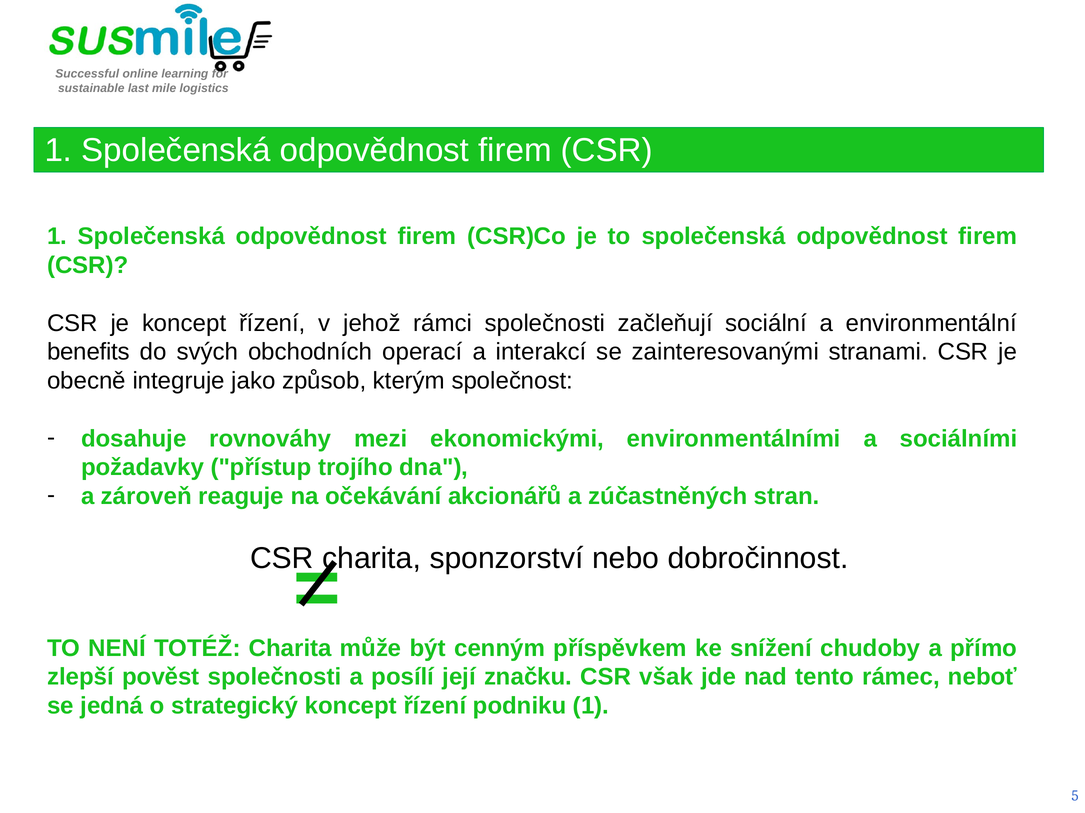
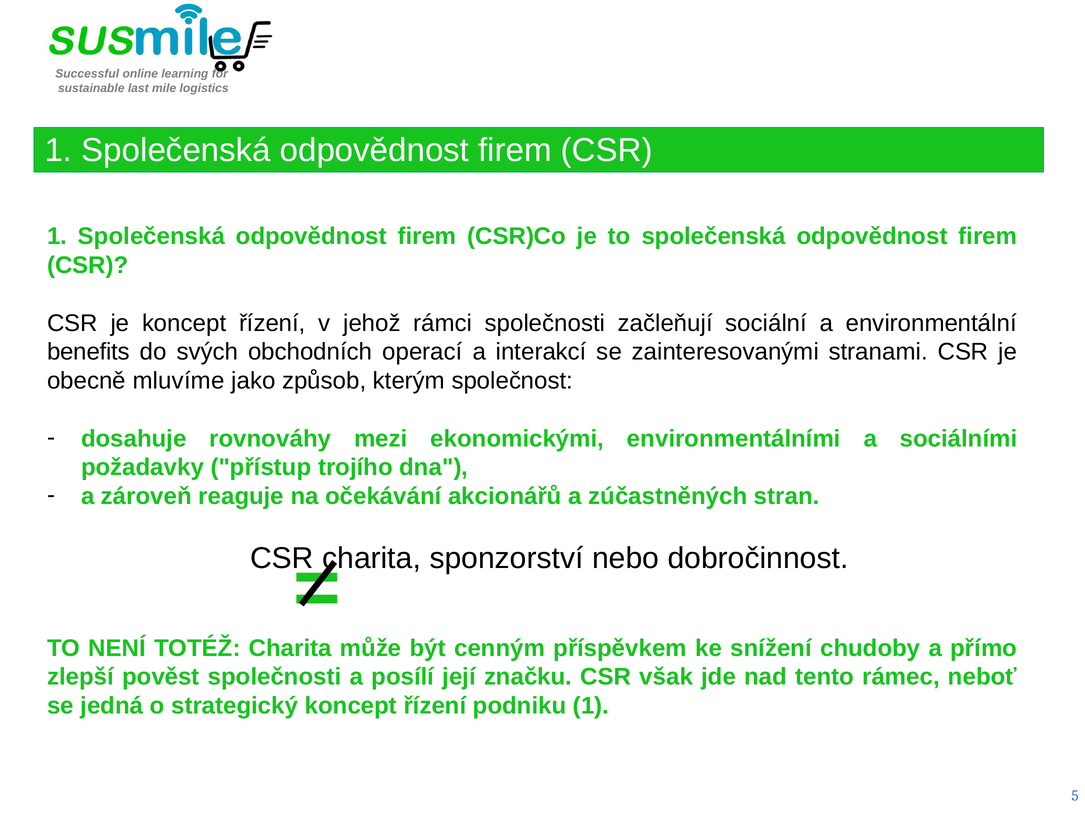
integruje: integruje -> mluvíme (179, 381)
